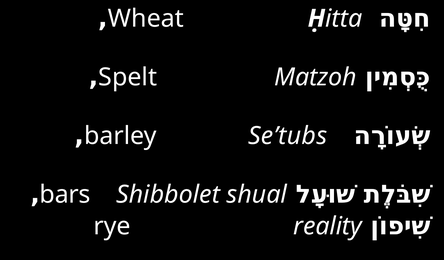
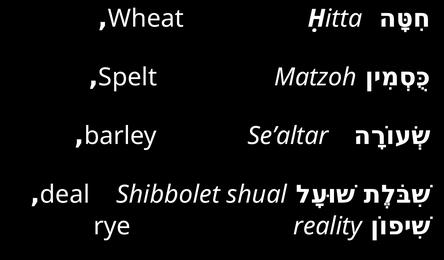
Se’tubs: Se’tubs -> Se’altar (288, 136)
bars: bars -> deal (65, 195)
